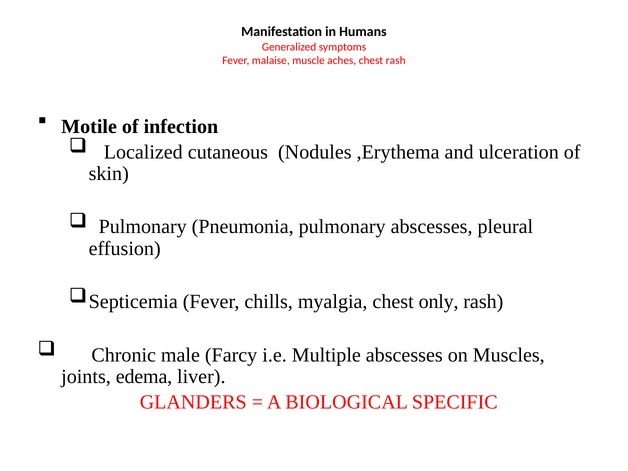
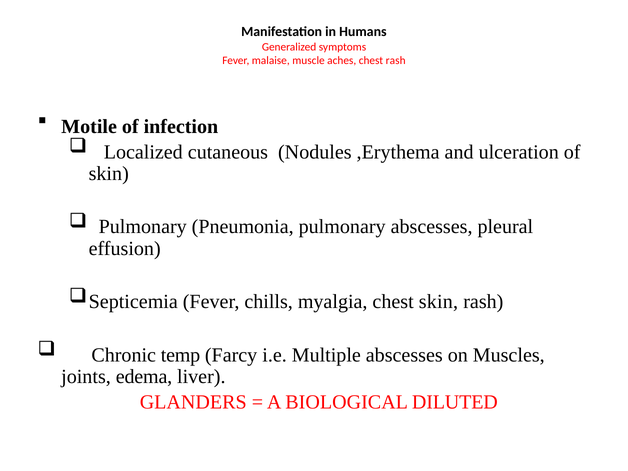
chest only: only -> skin (438, 302)
male: male -> temp (181, 355)
SPECIFIC: SPECIFIC -> DILUTED (455, 402)
